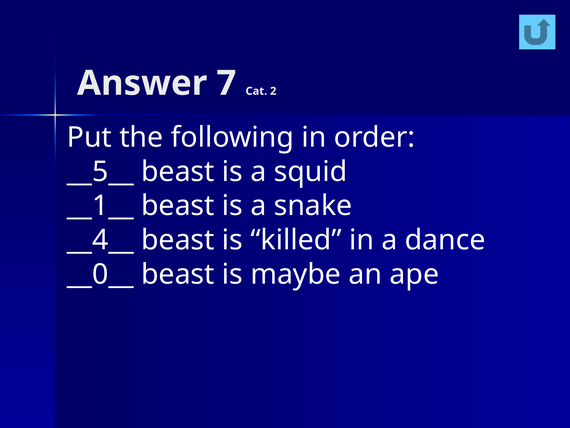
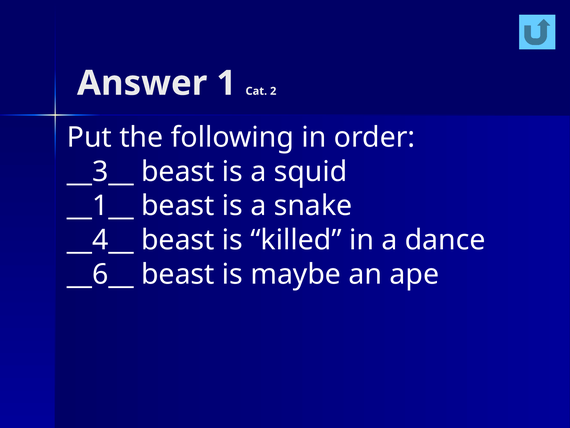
7: 7 -> 1 (226, 83)
__5__: __5__ -> __3__ (100, 171)
__0__: __0__ -> __6__ (100, 274)
